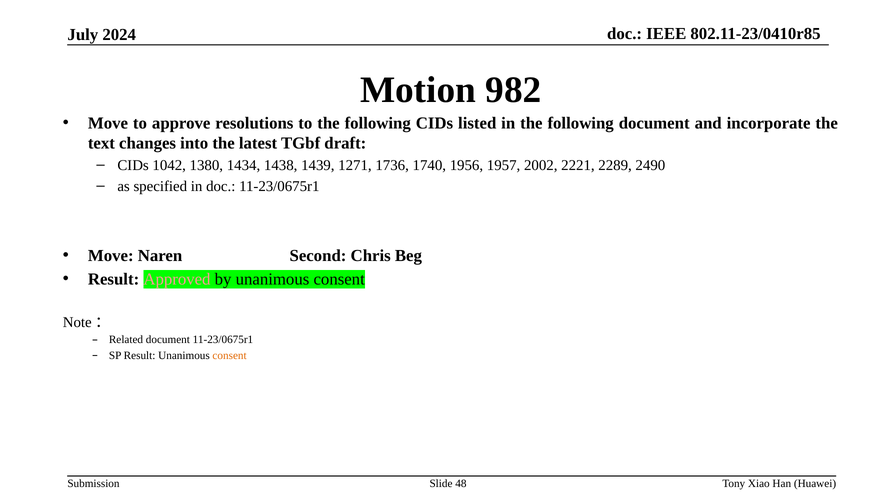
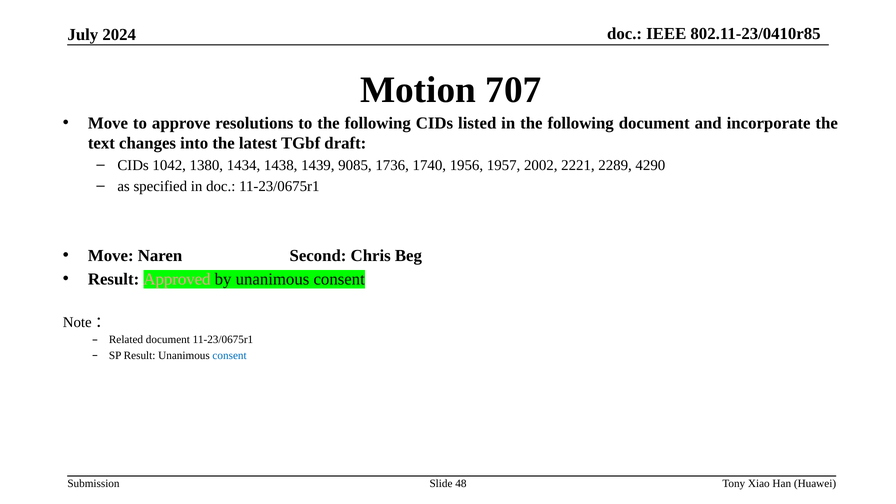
982: 982 -> 707 (513, 90)
1271: 1271 -> 9085 (355, 165)
2490: 2490 -> 4290 (650, 165)
consent colour: orange -> blue (230, 355)
